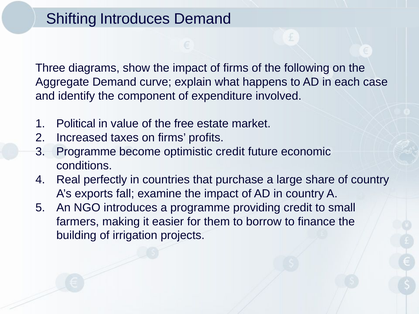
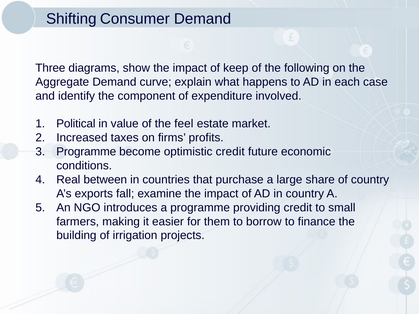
Shifting Introduces: Introduces -> Consumer (135, 19)
of firms: firms -> keep (236, 68)
free: free -> feel (184, 124)
perfectly: perfectly -> between (105, 180)
